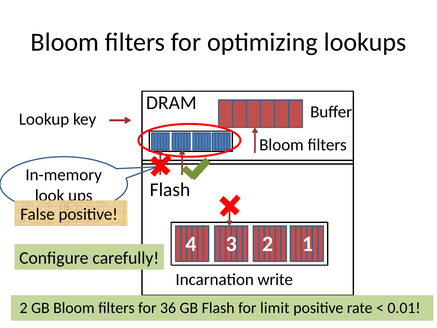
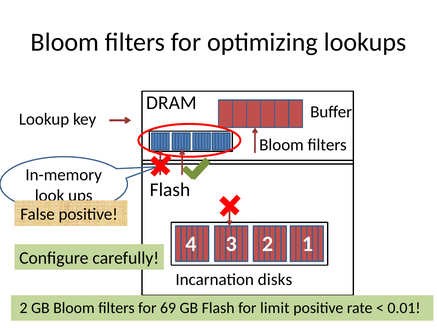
write: write -> disks (275, 279)
36: 36 -> 69 (168, 308)
